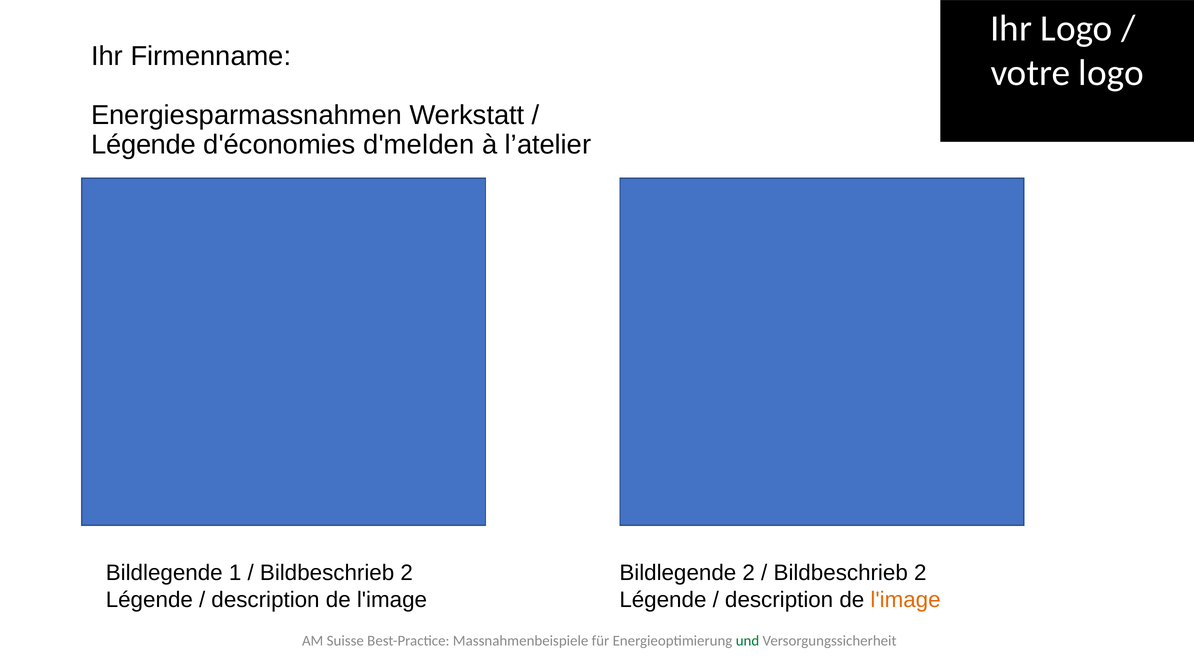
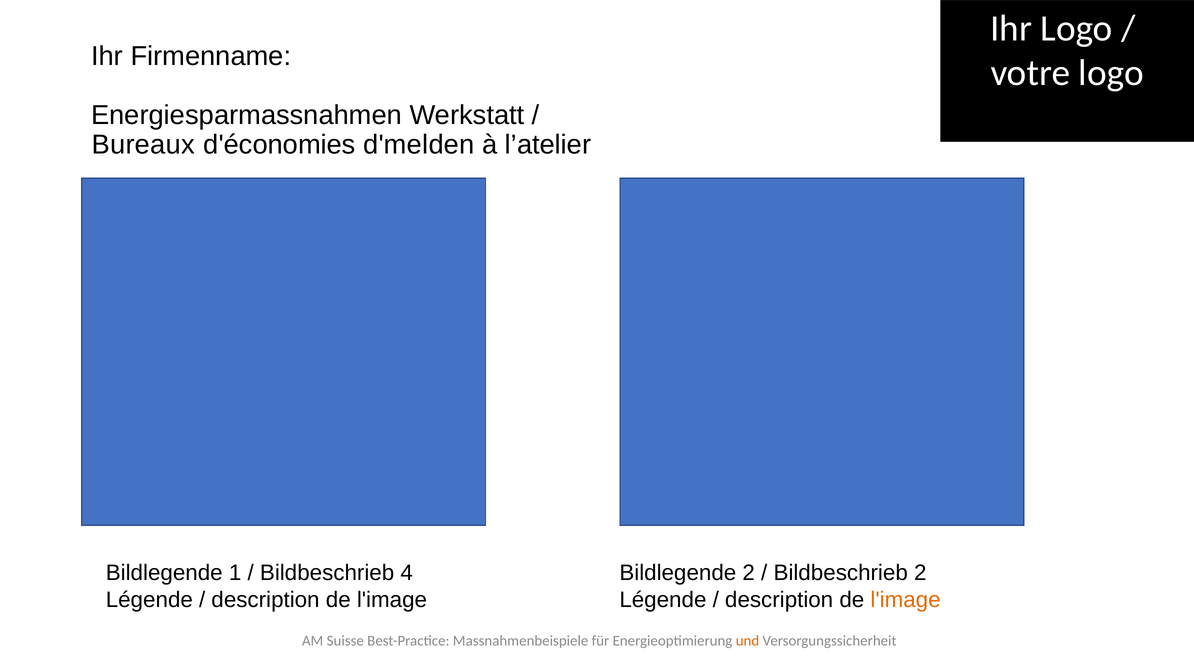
Légende: Légende -> Bureaux (143, 145)
2: 2 -> 4 (407, 574)
und colour: green -> orange (748, 641)
